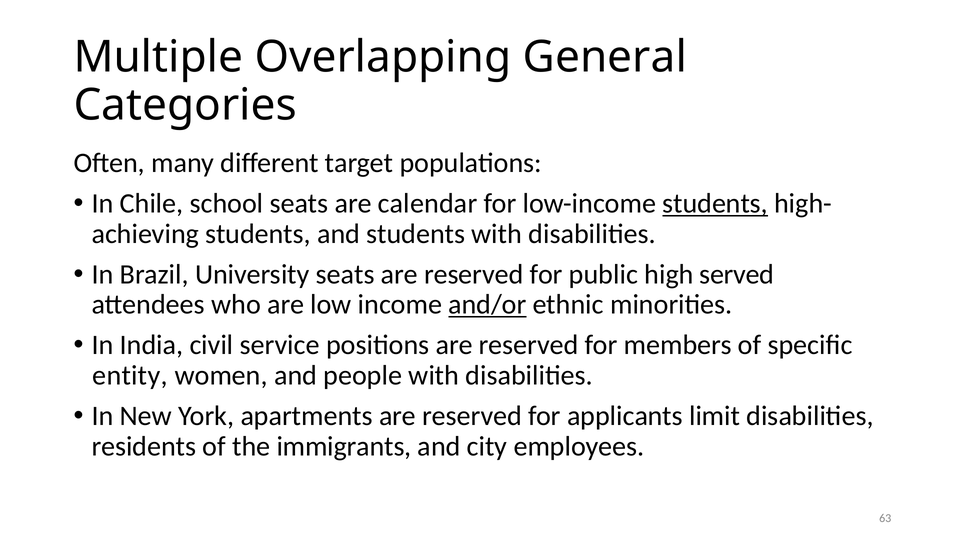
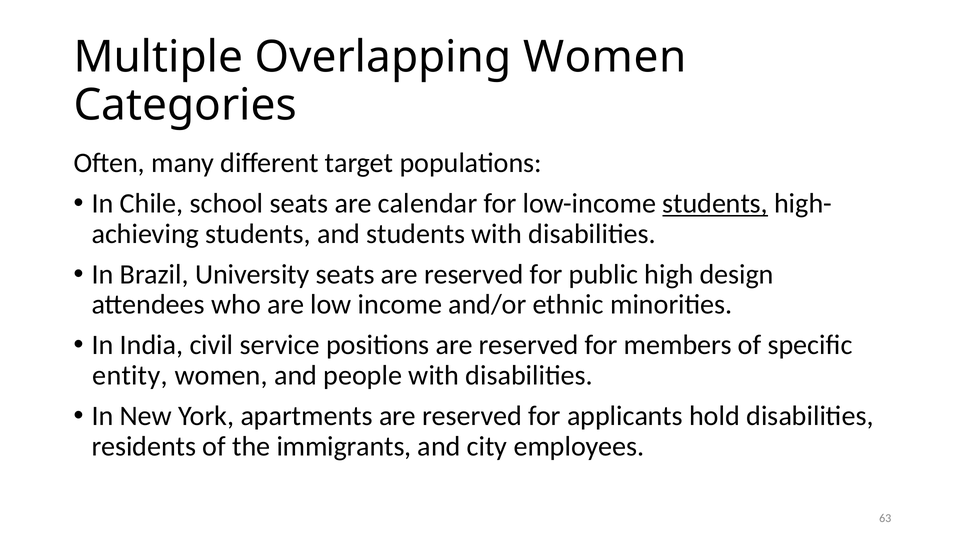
Overlapping General: General -> Women (605, 57)
served: served -> design (737, 274)
and/or underline: present -> none (487, 305)
limit: limit -> hold (715, 416)
